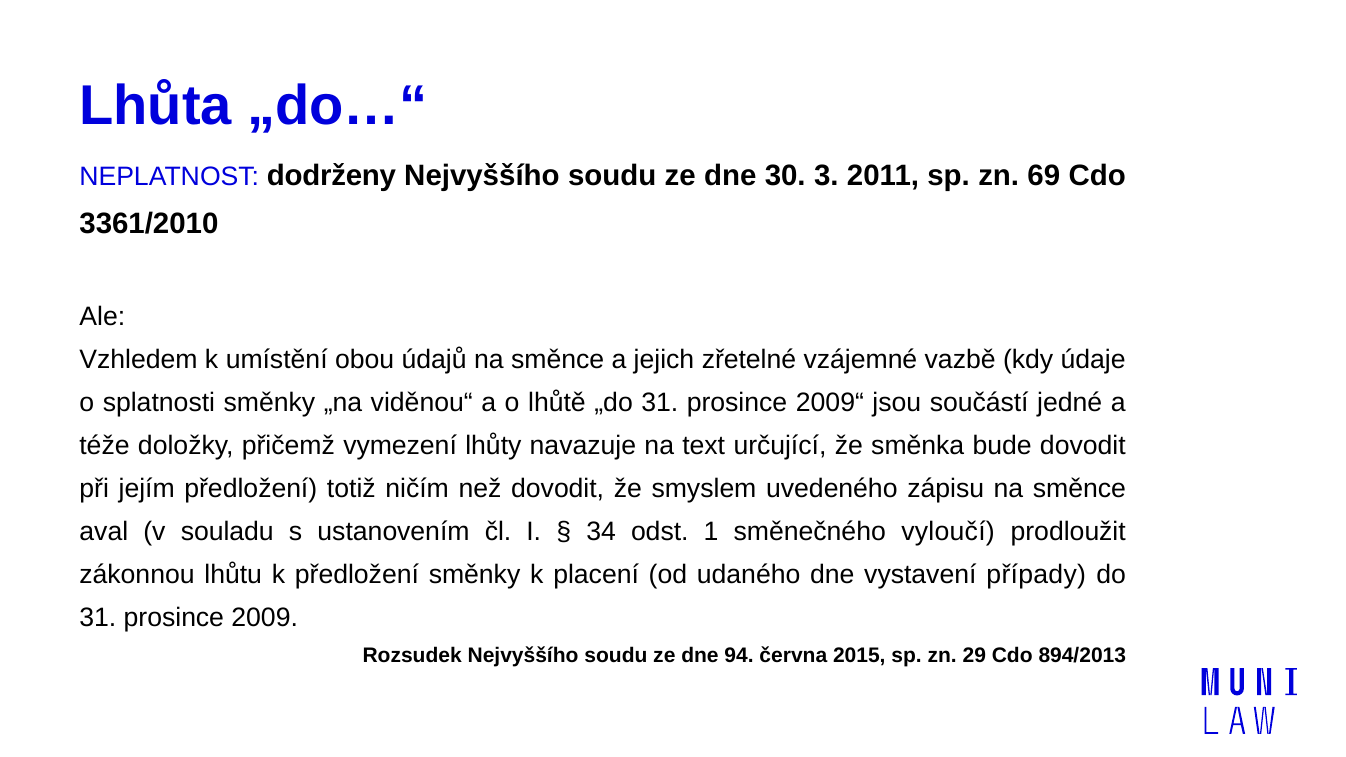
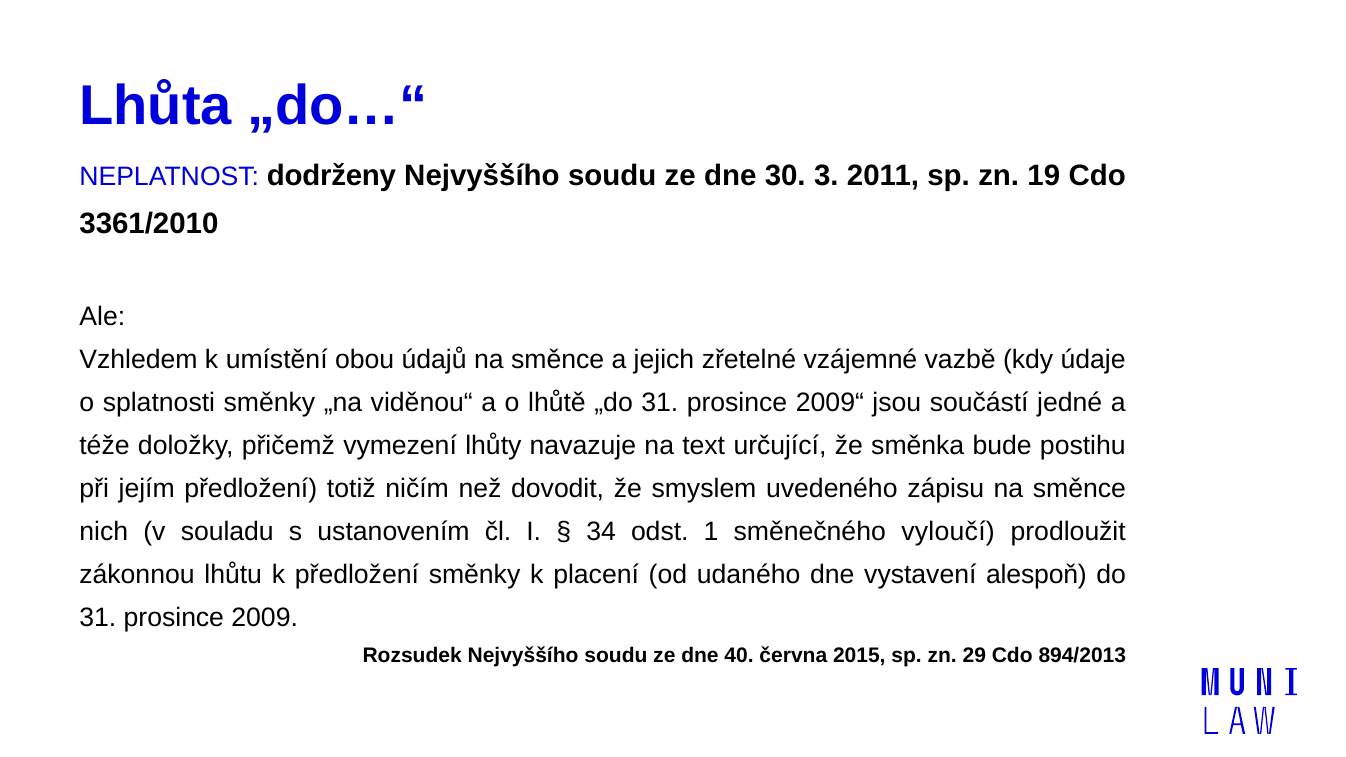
69: 69 -> 19 (1044, 176)
bude dovodit: dovodit -> postihu (1083, 446)
aval: aval -> nich (104, 532)
případy: případy -> alespoň (1036, 575)
94: 94 -> 40 (739, 655)
